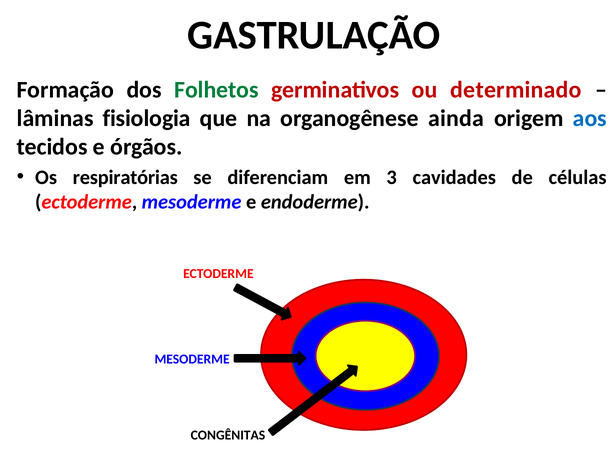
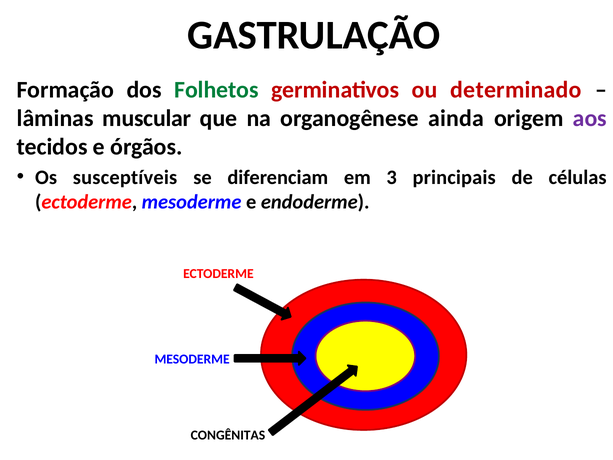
fisiologia: fisiologia -> muscular (147, 118)
aos colour: blue -> purple (590, 118)
respiratórias: respiratórias -> susceptíveis (125, 177)
cavidades: cavidades -> principais (454, 177)
